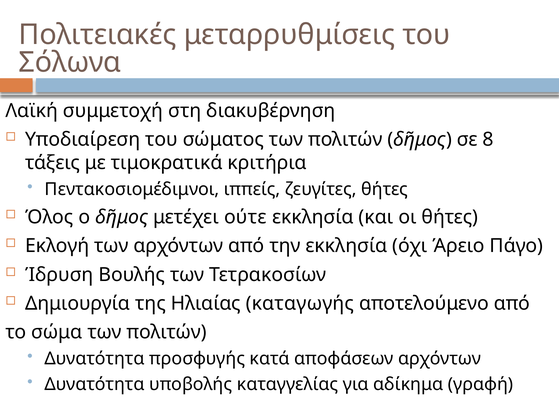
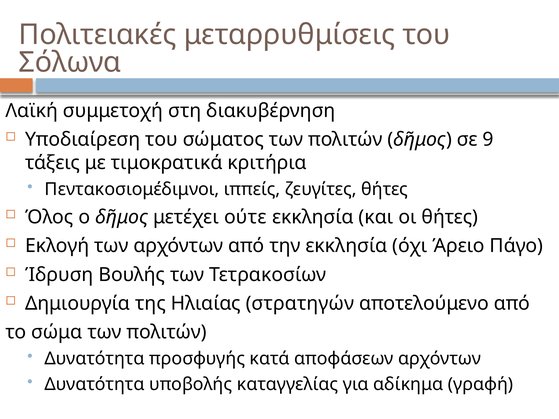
8: 8 -> 9 (488, 140)
καταγωγής: καταγωγής -> στρατηγών (300, 303)
